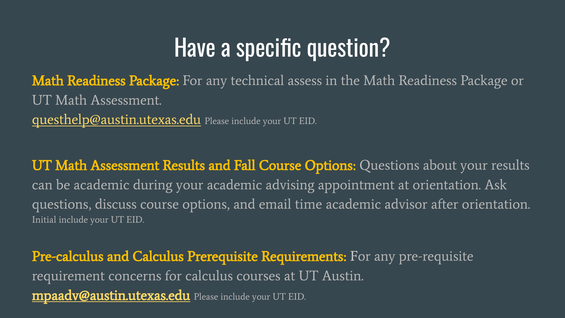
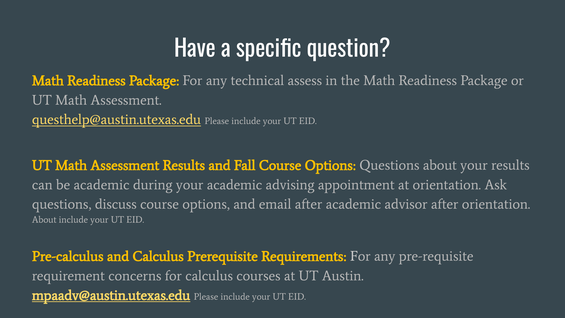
email time: time -> after (309, 204)
Initial: Initial -> About (44, 220)
